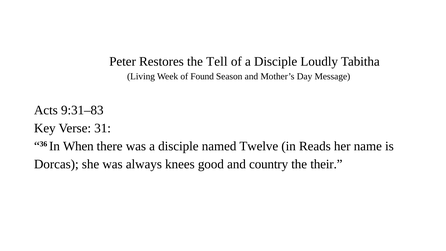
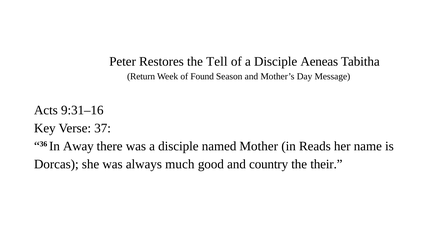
Loudly: Loudly -> Aeneas (319, 62)
Living: Living -> Return (141, 76)
9:31–83: 9:31–83 -> 9:31–16 (82, 110)
31: 31 -> 37 (103, 128)
When: When -> Away (78, 146)
Twelve: Twelve -> Mother (259, 146)
knees: knees -> much (180, 164)
